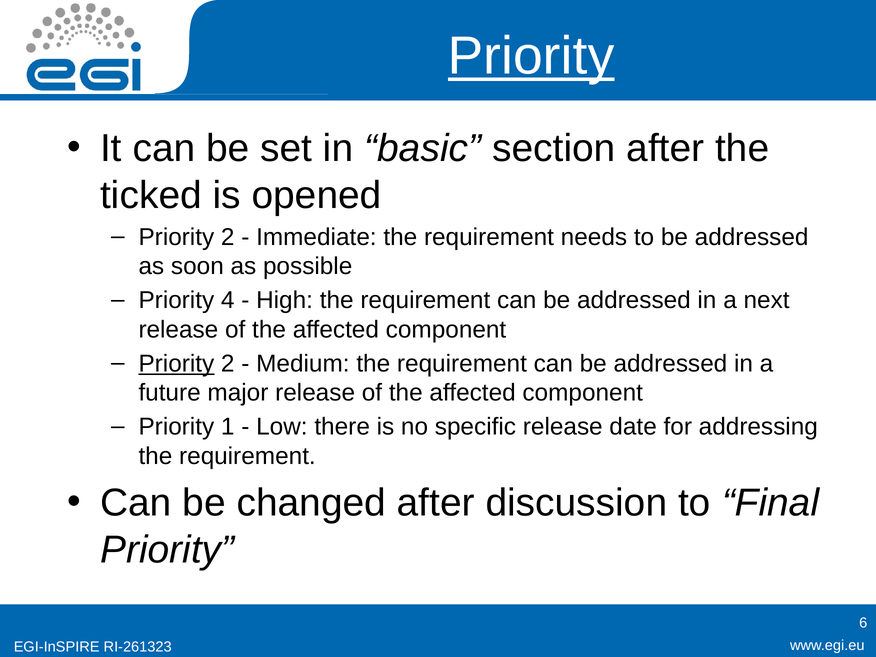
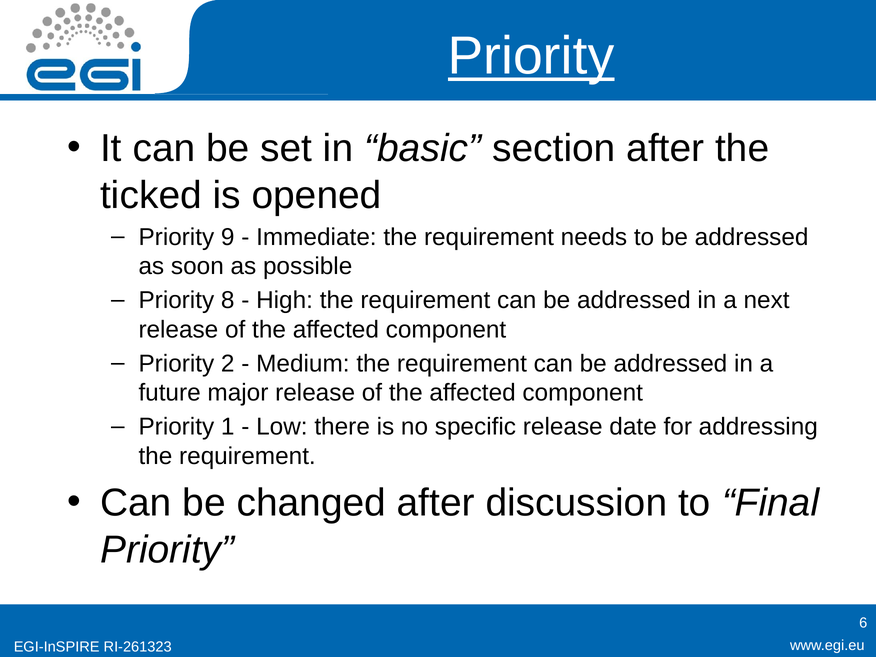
2: 2 -> 9 (228, 237)
4: 4 -> 8 (228, 300)
Priority underline: present -> none (176, 364)
